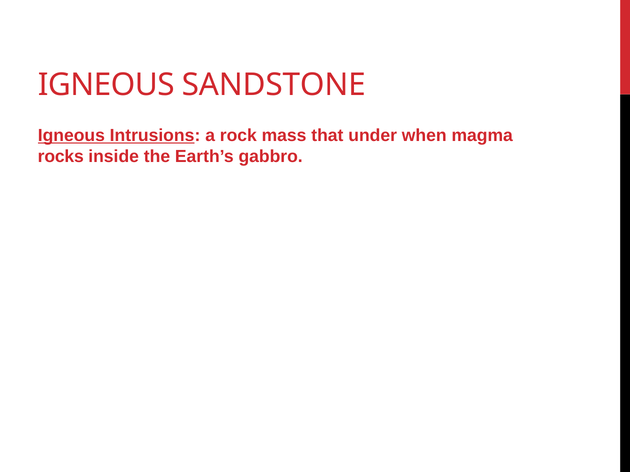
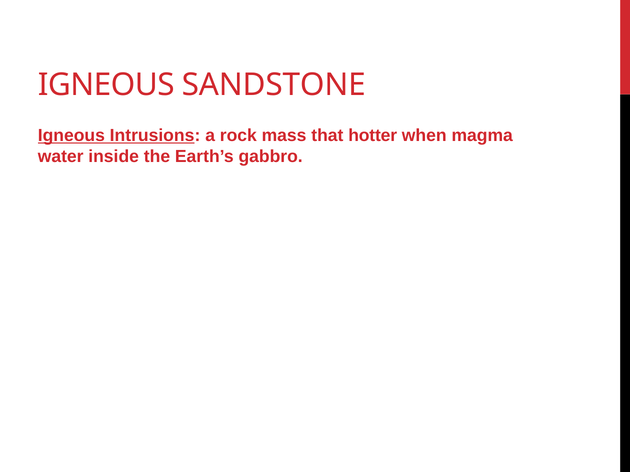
under: under -> hotter (373, 136)
rocks: rocks -> water (61, 157)
